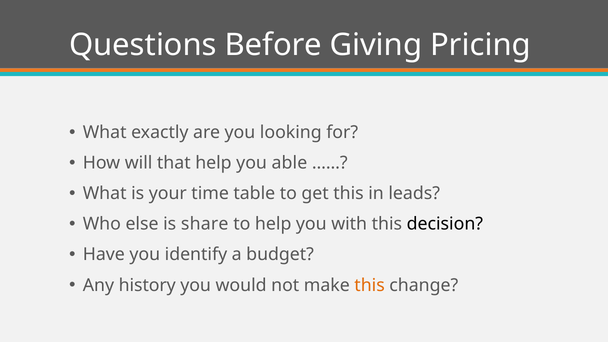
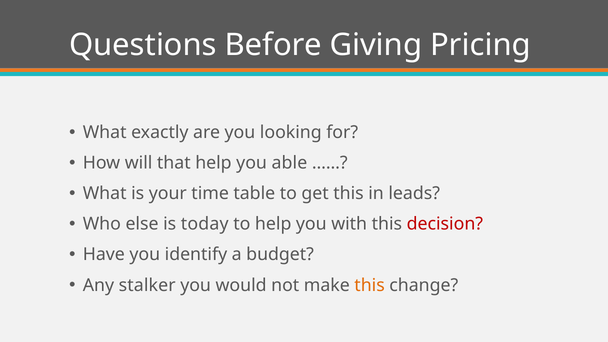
share: share -> today (205, 224)
decision colour: black -> red (445, 224)
history: history -> stalker (147, 285)
